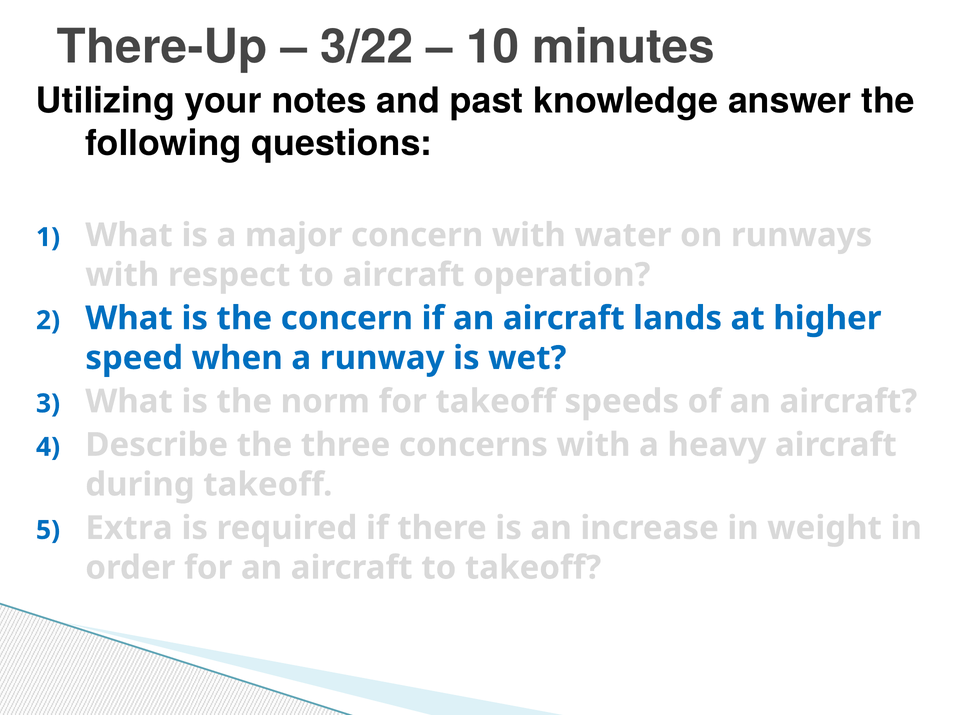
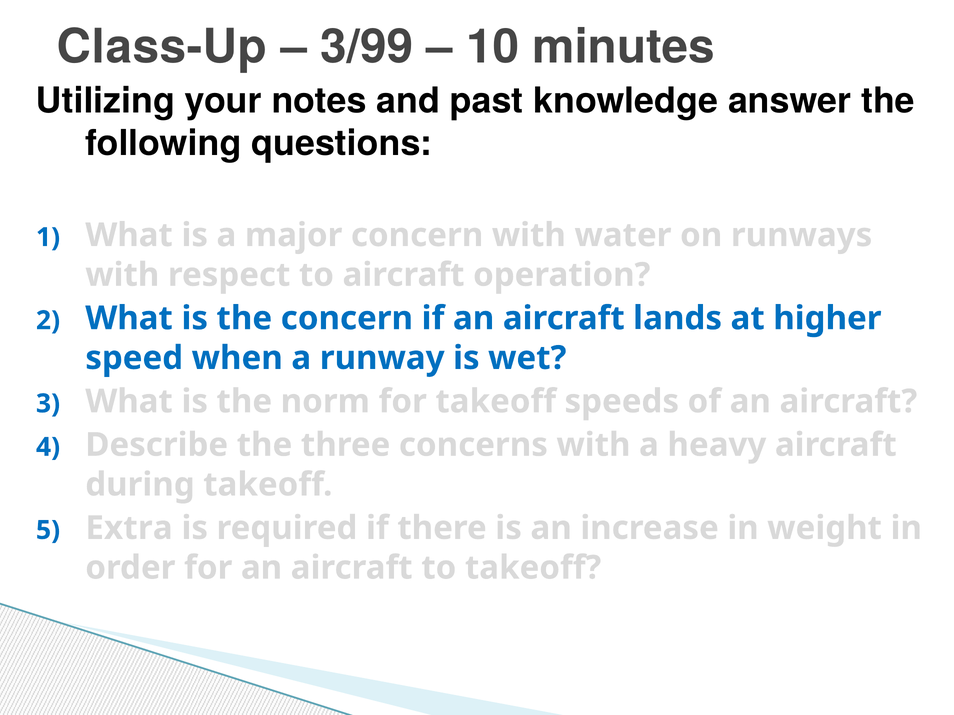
There-Up: There-Up -> Class-Up (162, 47)
3/22: 3/22 -> 3/99 (367, 47)
